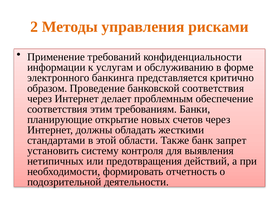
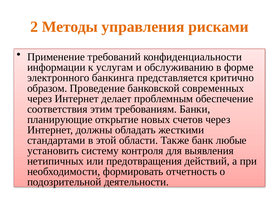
банковской соответствия: соответствия -> современных (213, 88)
запрет: запрет -> любые (231, 140)
